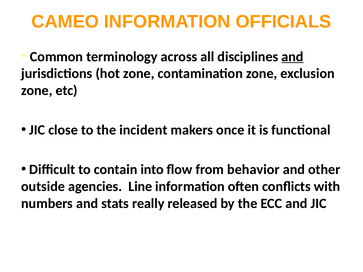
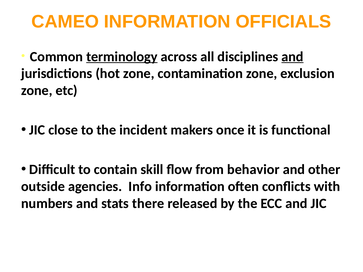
terminology underline: none -> present (122, 57)
into: into -> skill (152, 170)
Line: Line -> Info (140, 187)
really: really -> there (148, 204)
